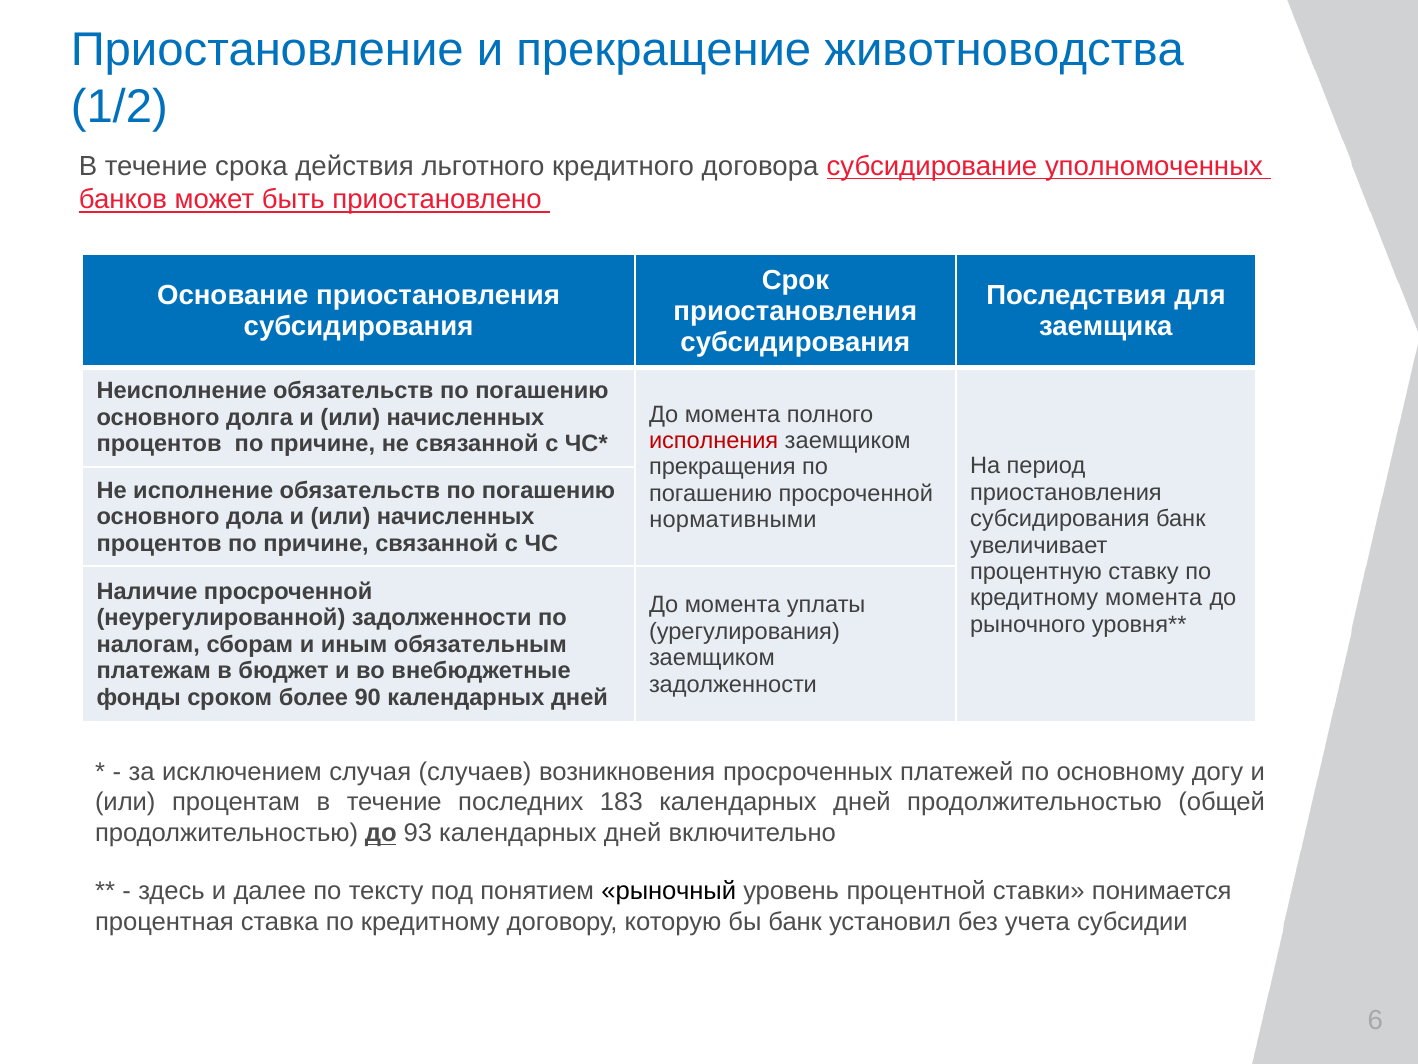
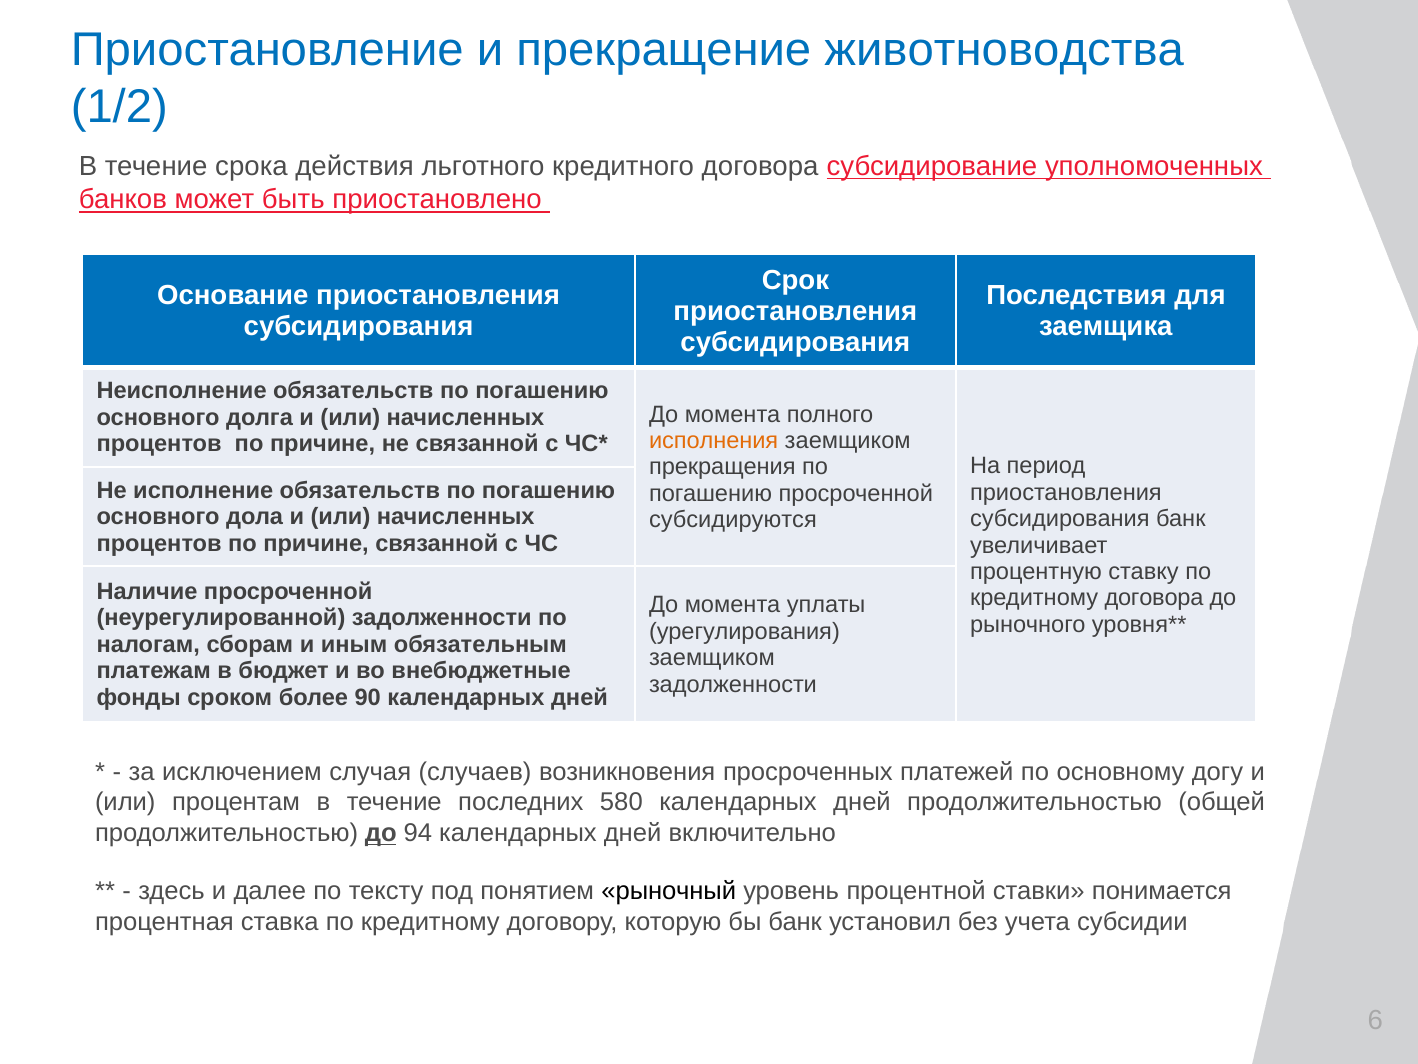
исполнения colour: red -> orange (714, 440)
нормативными: нормативными -> субсидируются (733, 520)
кредитному момента: момента -> договора (1154, 598)
183: 183 -> 580 (621, 802)
93: 93 -> 94 (418, 833)
